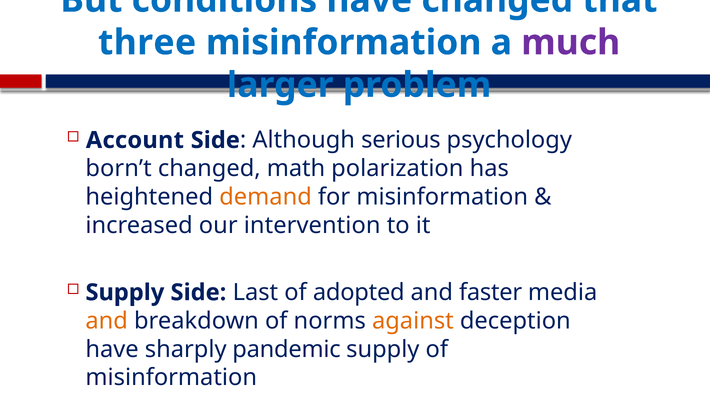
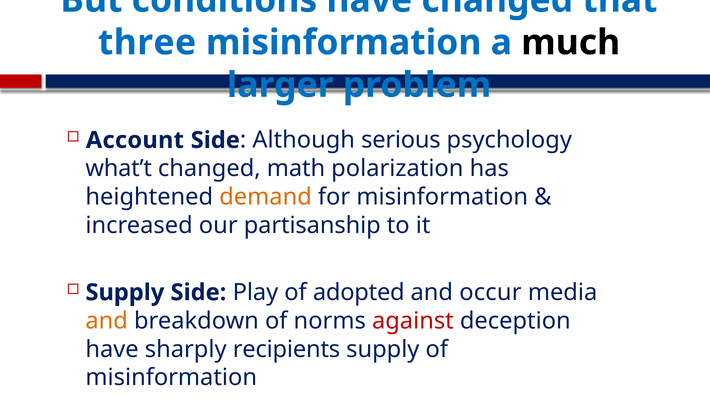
much colour: purple -> black (571, 43)
born’t: born’t -> what’t (119, 169)
intervention: intervention -> partisanship (312, 226)
Last: Last -> Play (255, 293)
faster: faster -> occur (490, 293)
against colour: orange -> red (413, 321)
pandemic: pandemic -> recipients (286, 350)
